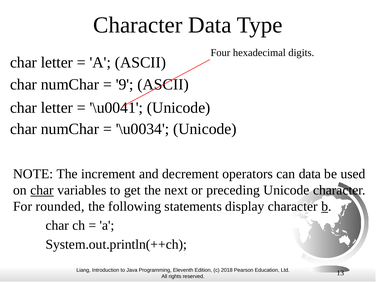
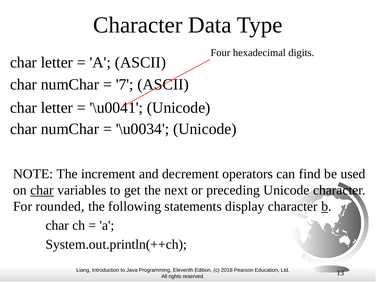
9: 9 -> 7 (125, 84)
can data: data -> find (310, 174)
